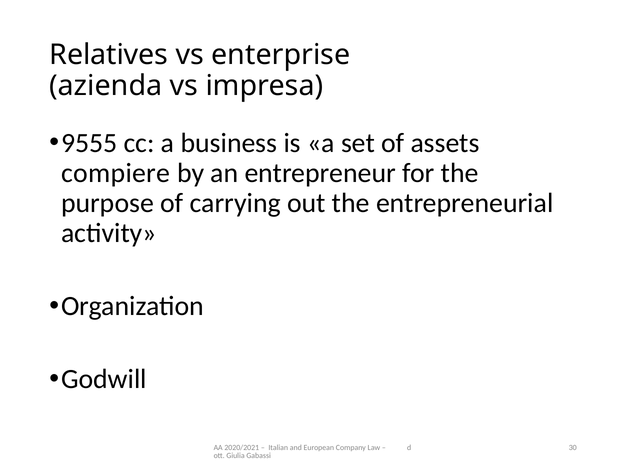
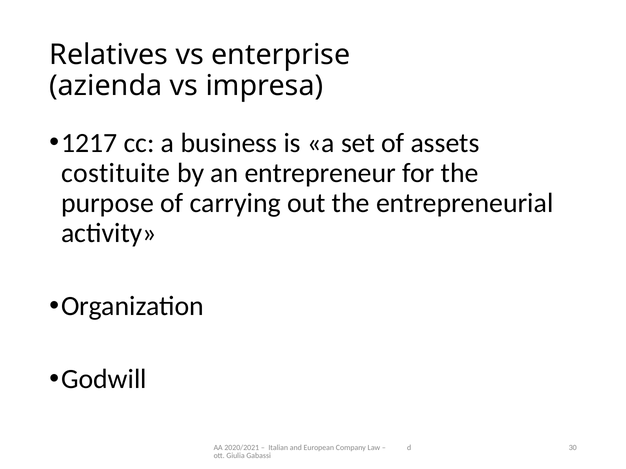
9555: 9555 -> 1217 (89, 143)
compiere: compiere -> costituite (116, 173)
